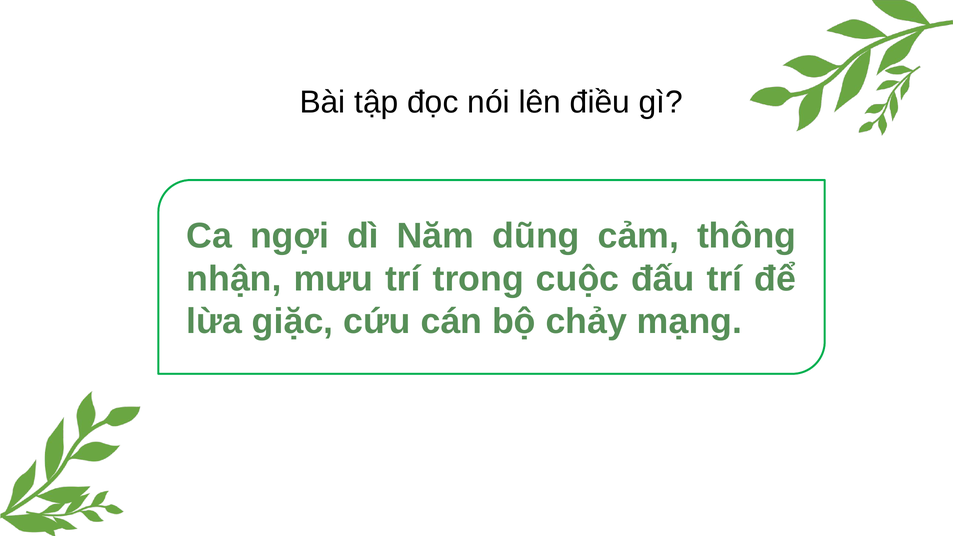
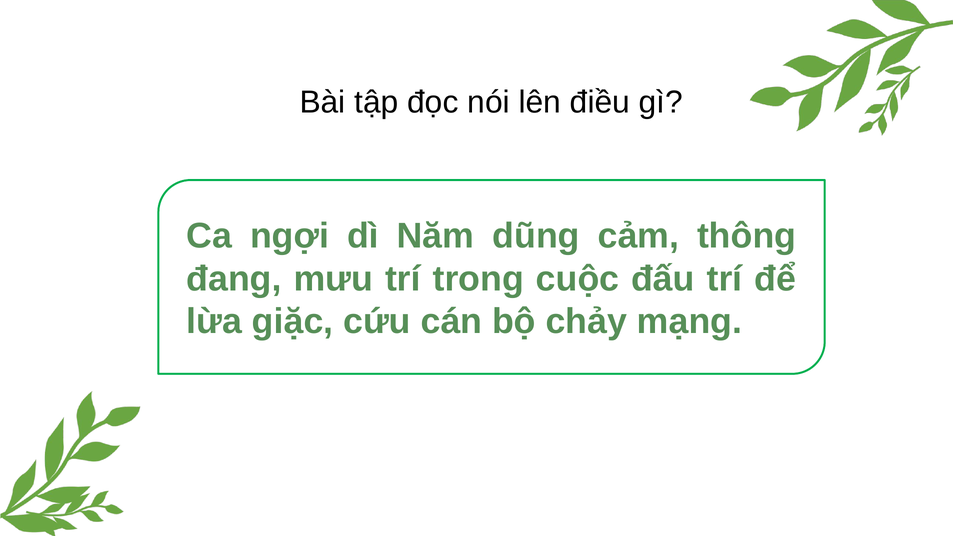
nhận: nhận -> đang (234, 279)
